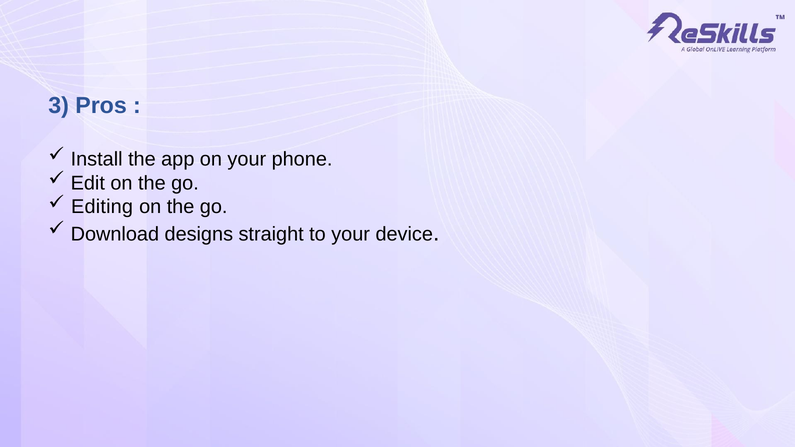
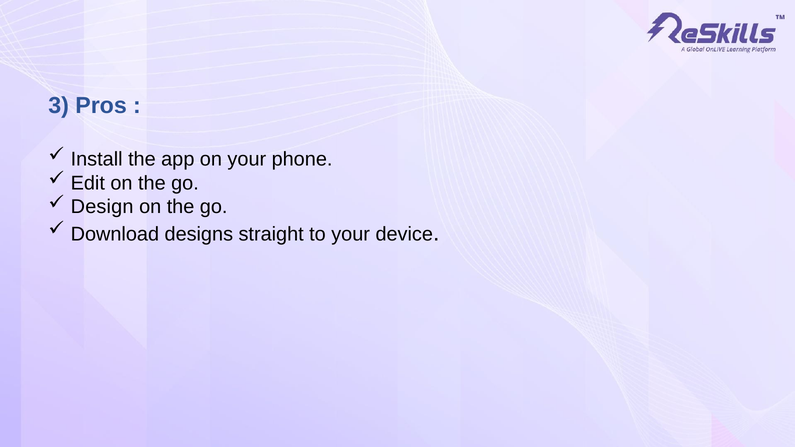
Editing: Editing -> Design (102, 207)
